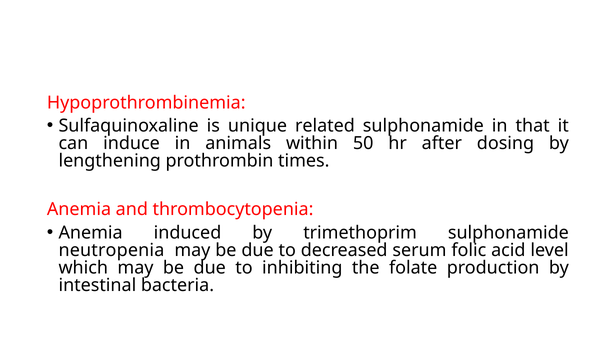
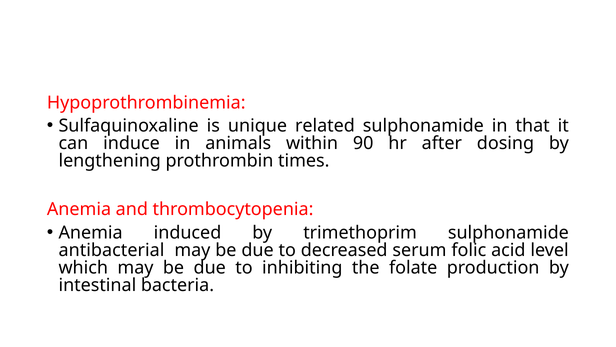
50: 50 -> 90 (363, 143)
neutropenia: neutropenia -> antibacterial (111, 250)
